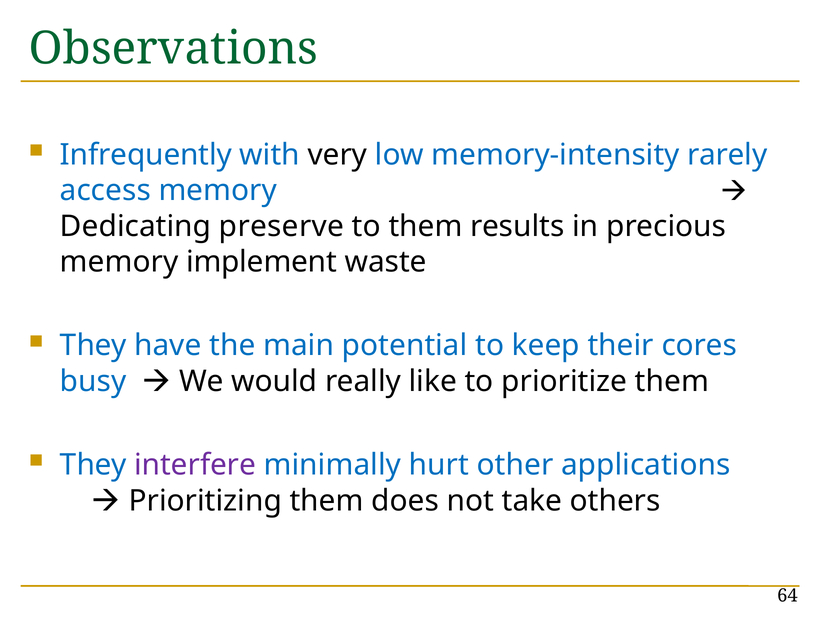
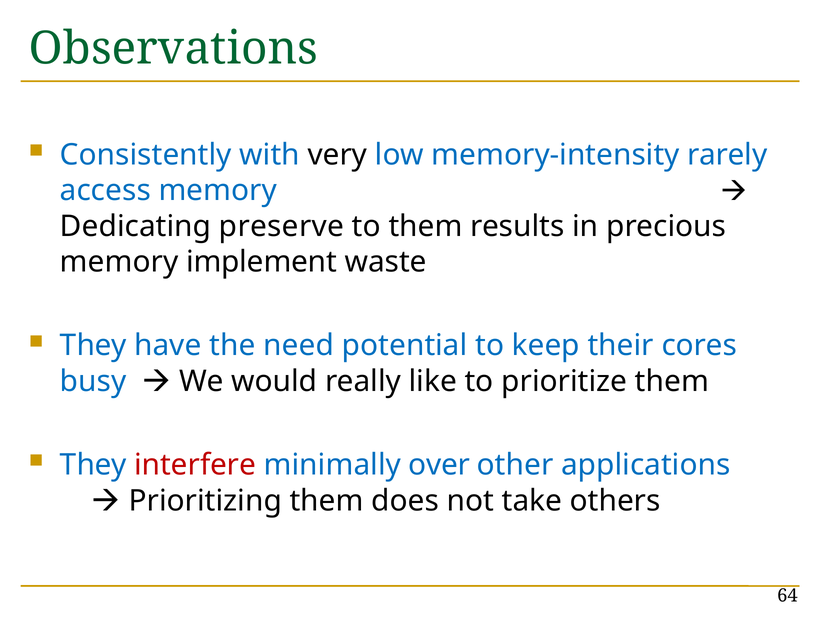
Infrequently: Infrequently -> Consistently (146, 155)
main: main -> need (299, 346)
interfere colour: purple -> red (195, 465)
hurt: hurt -> over (439, 465)
